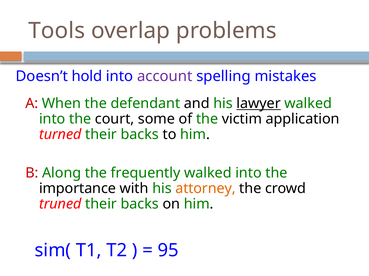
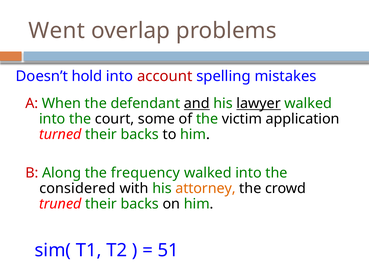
Tools: Tools -> Went (57, 31)
account colour: purple -> red (165, 76)
and underline: none -> present (197, 104)
frequently: frequently -> frequency (145, 173)
importance: importance -> considered (77, 189)
95: 95 -> 51 (168, 251)
